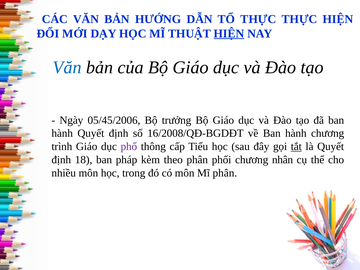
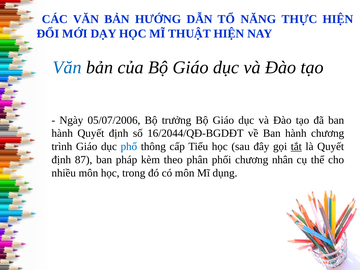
TỔ THỰC: THỰC -> NĂNG (258, 19)
HIỆN underline: present -> none (229, 34)
05/45/2006: 05/45/2006 -> 05/07/2006 (114, 120)
16/2008/QĐ-BGDĐT: 16/2008/QĐ-BGDĐT -> 16/2044/QĐ-BGDĐT (195, 133)
phổ colour: purple -> blue (129, 147)
18: 18 -> 87 (84, 160)
Mĩ phân: phân -> dụng (225, 173)
